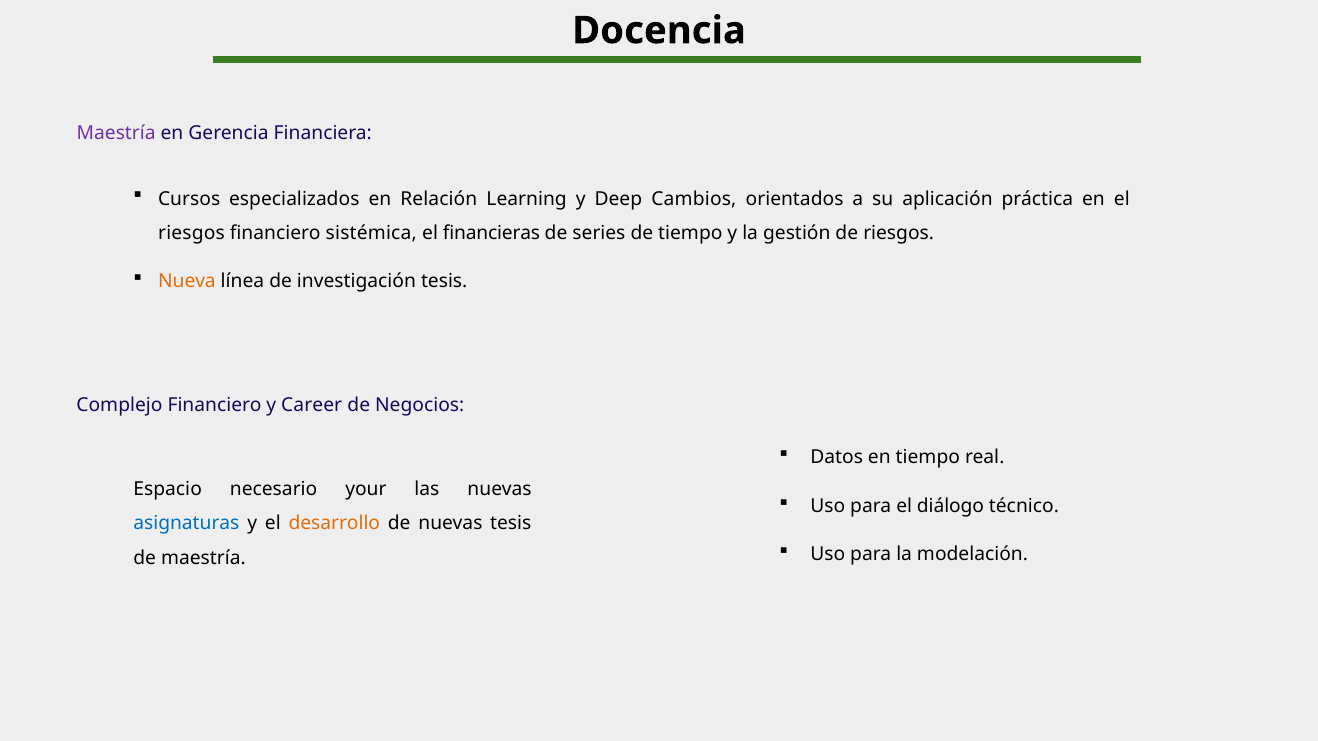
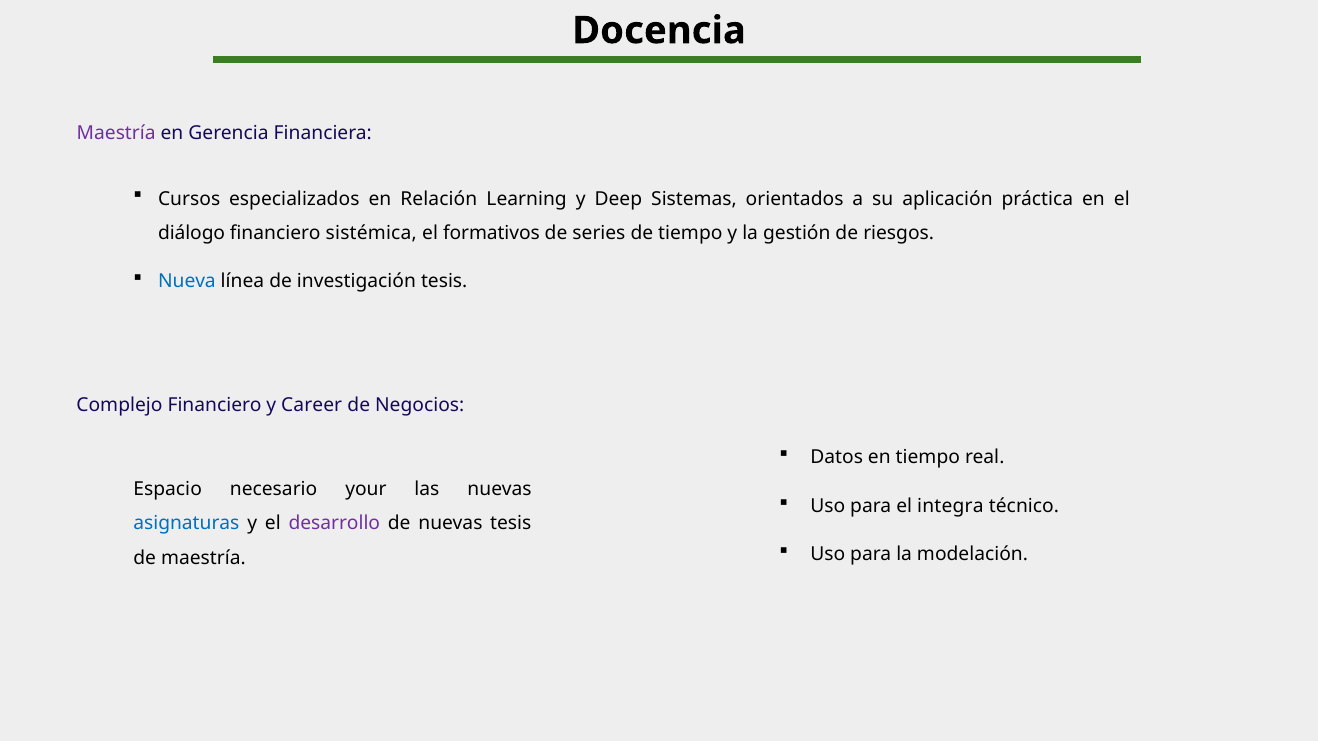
Cambios: Cambios -> Sistemas (694, 199)
riesgos: riesgos -> diálogo (192, 233)
financieras: financieras -> formativos (491, 233)
Nueva colour: orange -> blue (187, 282)
diálogo: diálogo -> integra (950, 506)
desarrollo colour: orange -> purple (334, 524)
